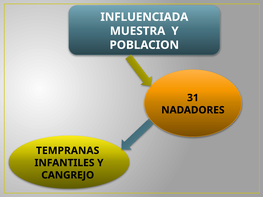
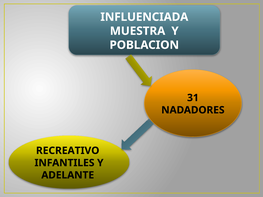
TEMPRANAS: TEMPRANAS -> RECREATIVO (68, 151)
CANGREJO: CANGREJO -> ADELANTE (68, 175)
